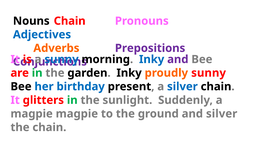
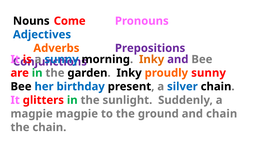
Nouns Chain: Chain -> Come (70, 21)
Inky colour: blue -> orange (152, 59)
and silver: silver -> chain (222, 114)
